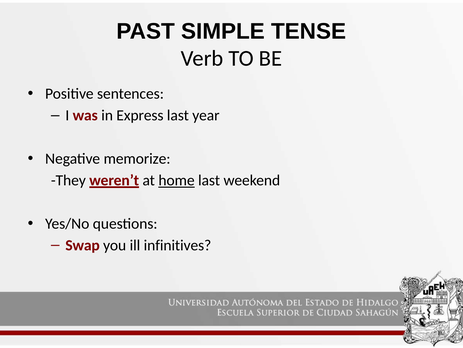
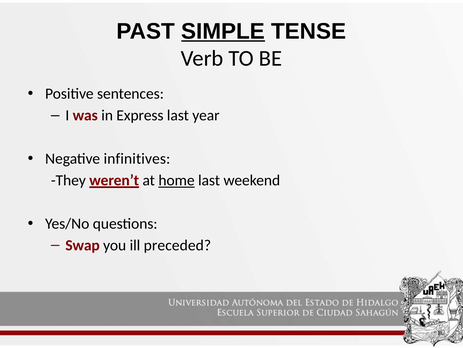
SIMPLE underline: none -> present (223, 31)
memorize: memorize -> infinitives (137, 158)
infinitives: infinitives -> preceded (177, 245)
